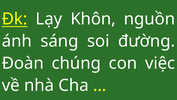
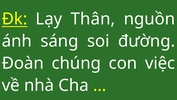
Khôn: Khôn -> Thân (93, 19)
